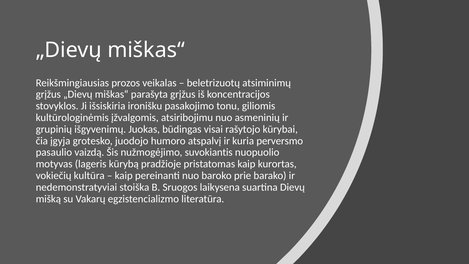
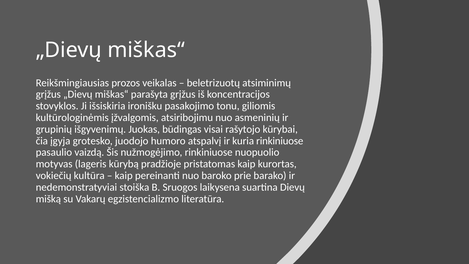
kuria perversmo: perversmo -> rinkiniuose (280, 141)
nužmogėjimo suvokiantis: suvokiantis -> rinkiniuose (209, 152)
